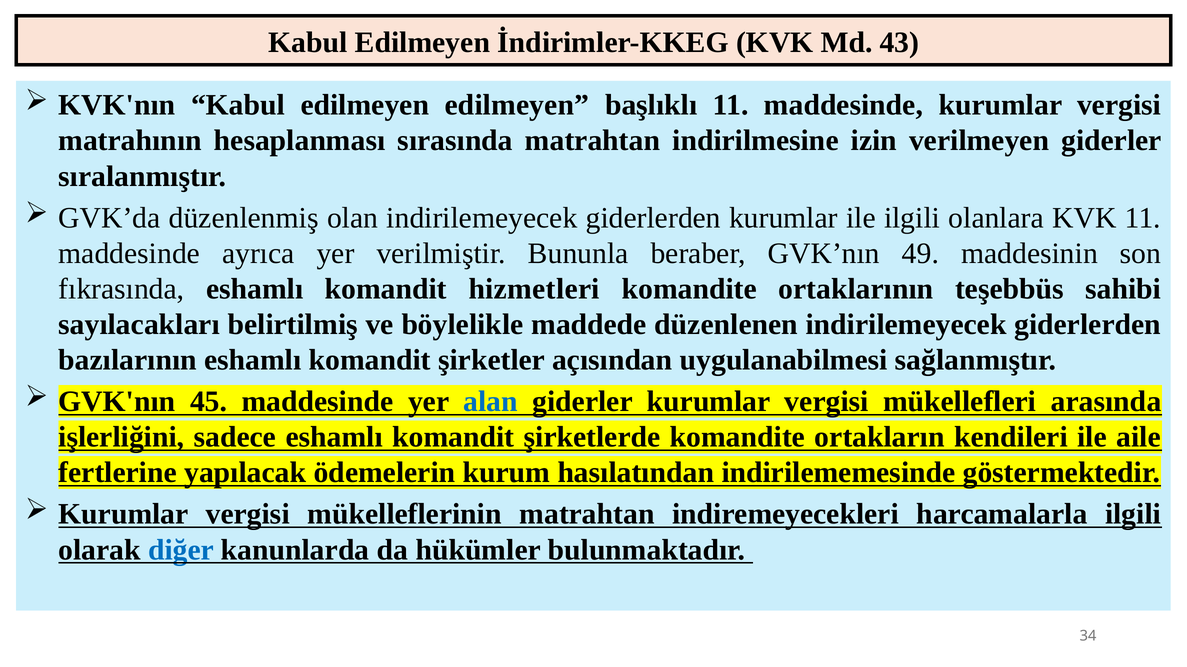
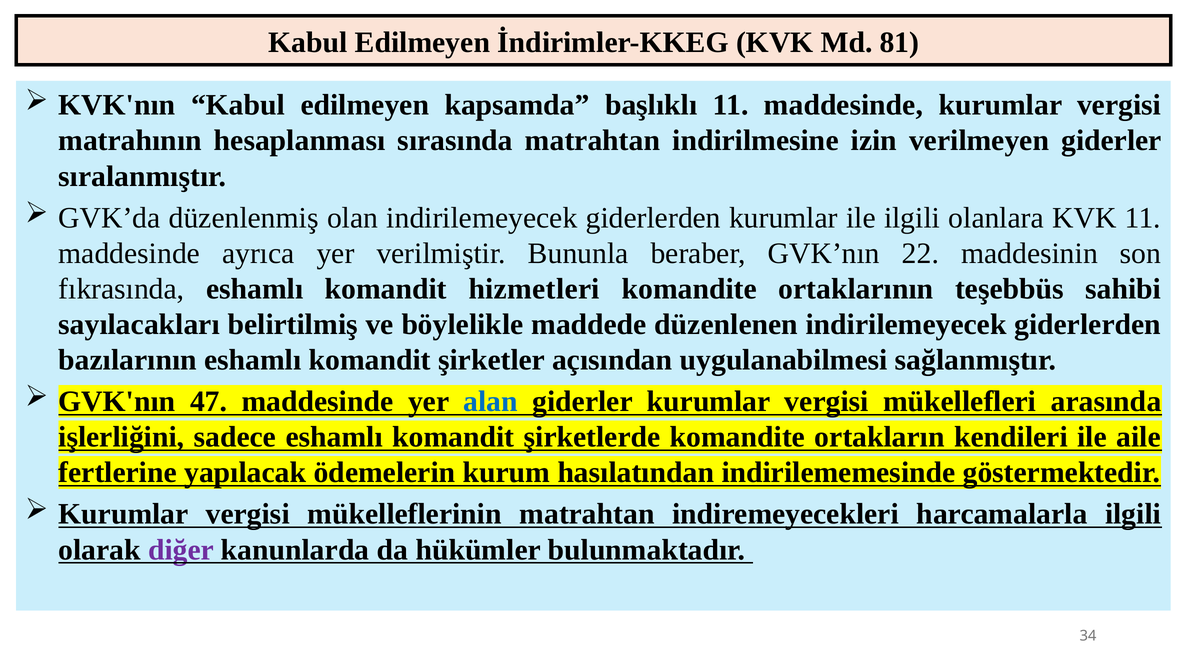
43: 43 -> 81 (899, 42)
edilmeyen edilmeyen: edilmeyen -> kapsamda (517, 105)
49: 49 -> 22 (920, 254)
45: 45 -> 47 (209, 402)
diğer colour: blue -> purple (181, 550)
